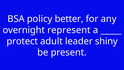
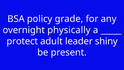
better: better -> grade (69, 19)
represent: represent -> physically (69, 30)
